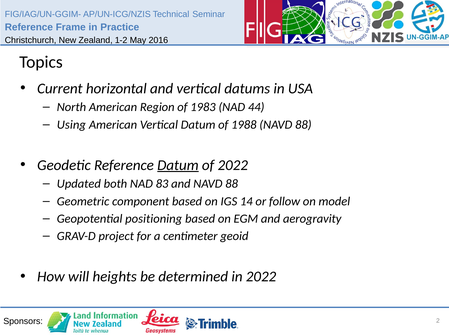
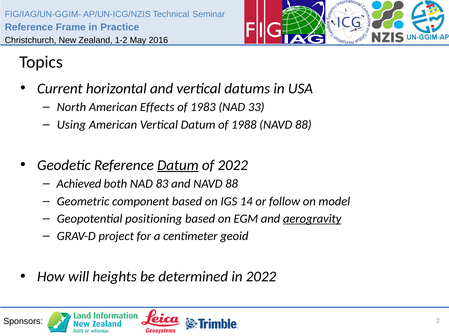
Region: Region -> Effects (157, 107)
44: 44 -> 33 (256, 107)
Updated: Updated -> Achieved (79, 184)
aerogravity underline: none -> present (312, 219)
